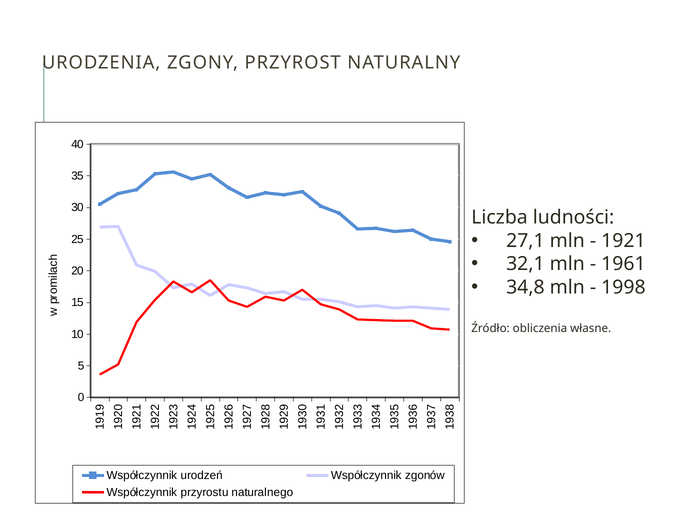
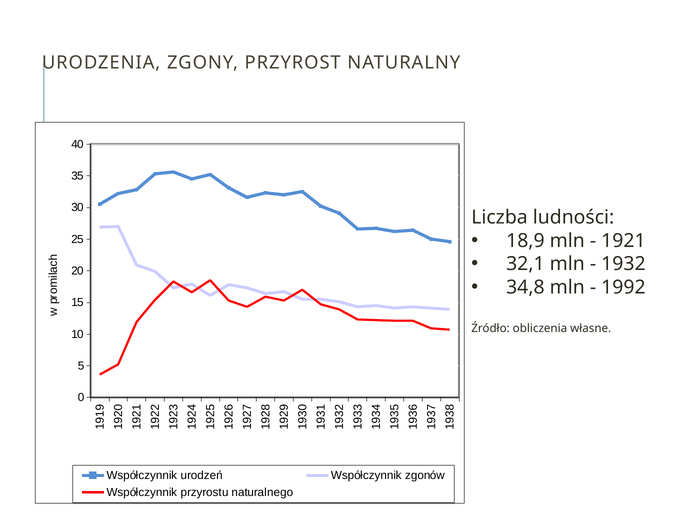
27,1: 27,1 -> 18,9 (525, 241)
1961: 1961 -> 1932 (623, 264)
1998: 1998 -> 1992 (623, 288)
